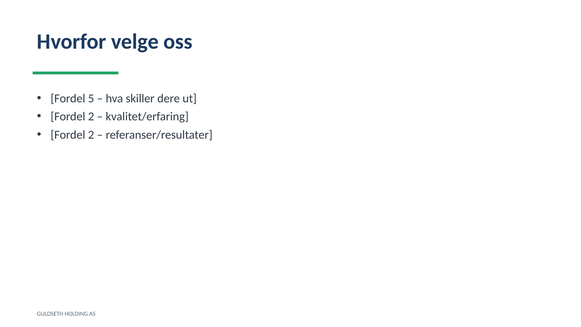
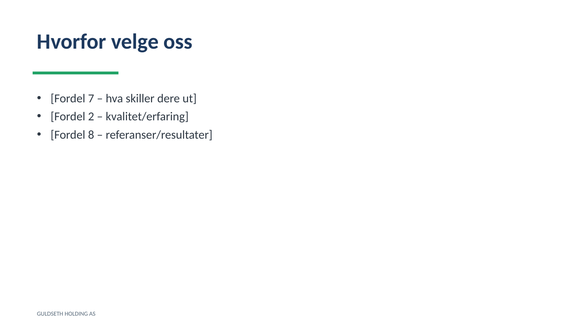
5: 5 -> 7 (91, 98)
2: 2 -> 8 (91, 135)
